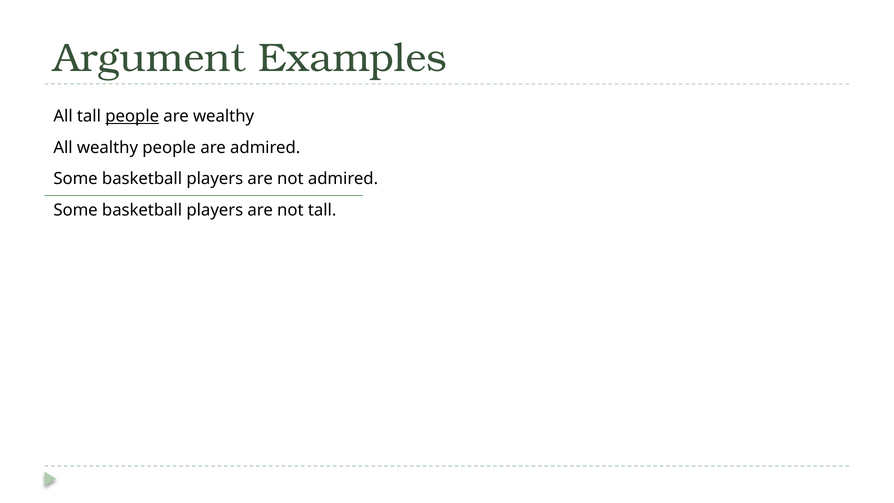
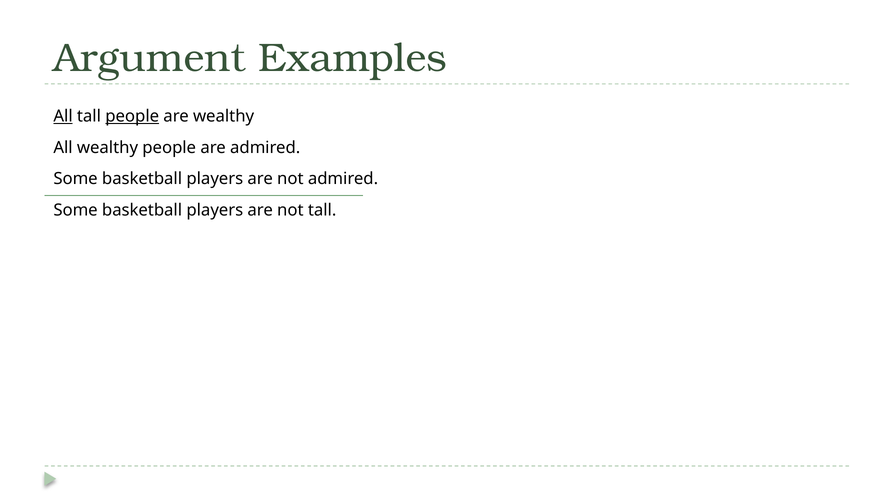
All underline: none -> present (63, 116)
